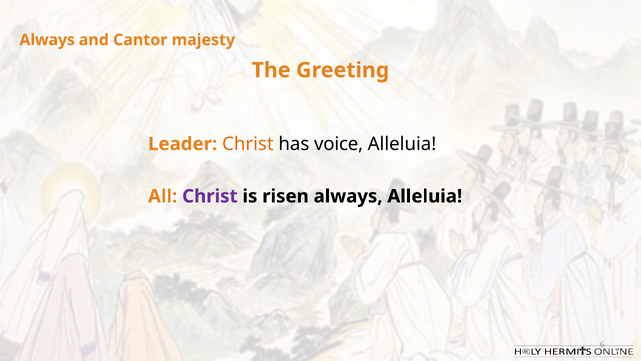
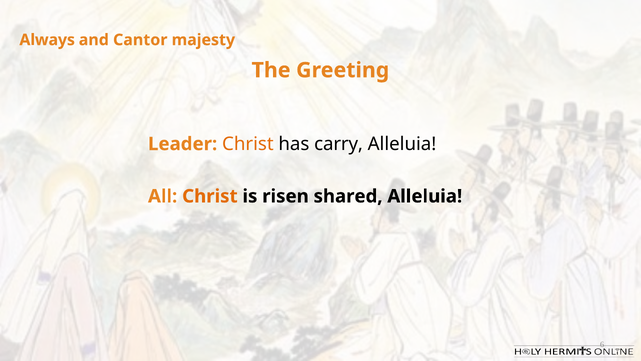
voice: voice -> carry (339, 144)
Christ colour: purple -> orange (210, 196)
risen always: always -> shared (348, 196)
